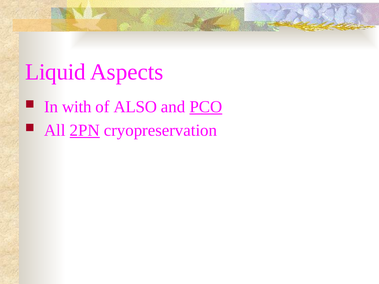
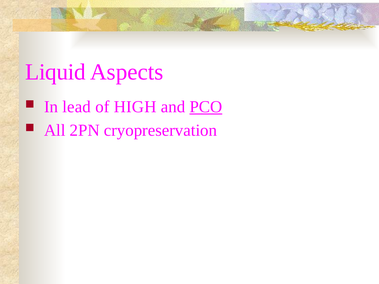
with: with -> lead (77, 107)
ALSO: ALSO -> HIGH (135, 107)
2PN underline: present -> none (85, 130)
